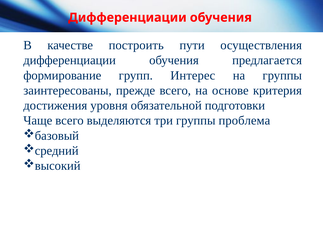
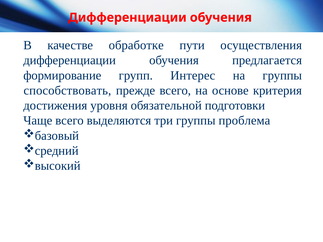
построить: построить -> обработке (136, 45)
заинтересованы: заинтересованы -> способствовать (67, 91)
